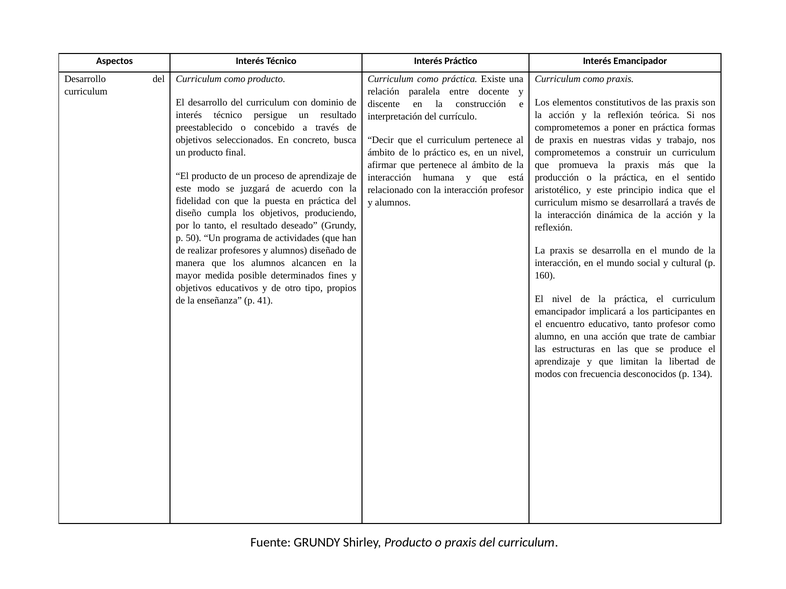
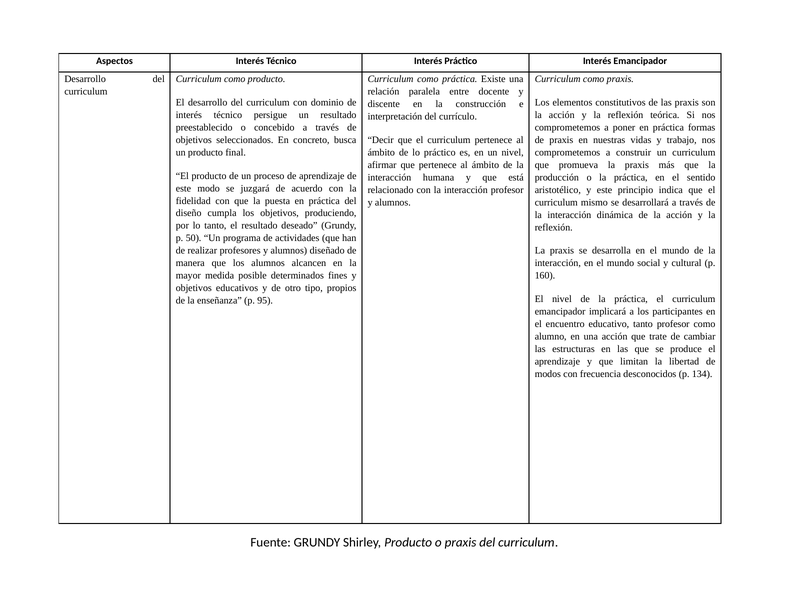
41: 41 -> 95 (265, 301)
